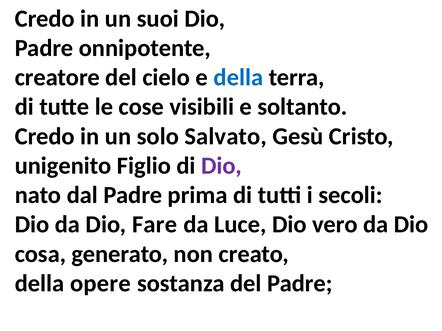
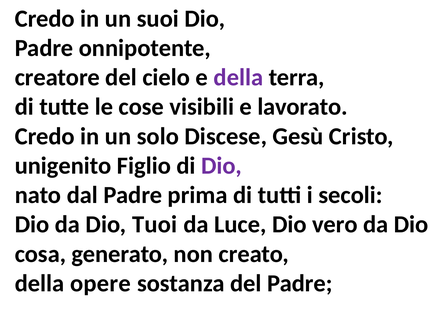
della colour: blue -> purple (238, 78)
soltanto: soltanto -> lavorato (303, 107)
Salvato: Salvato -> Discese (226, 136)
Fare: Fare -> Tuoi (155, 225)
